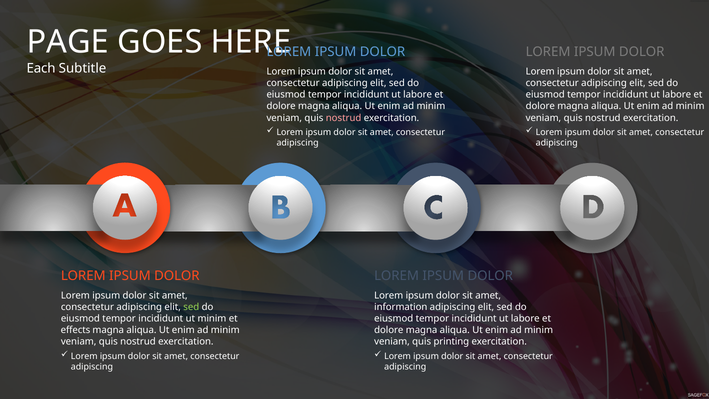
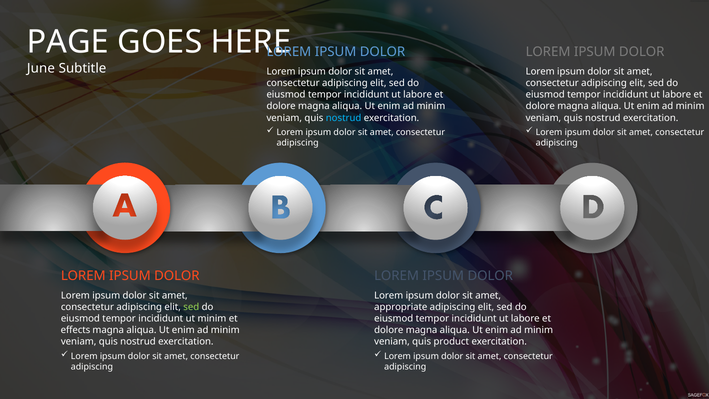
Each: Each -> June (41, 68)
nostrud colour: pink -> light blue (344, 118)
information: information -> appropriate (401, 307)
printing: printing -> product (451, 341)
